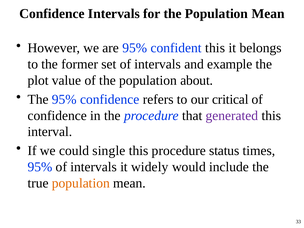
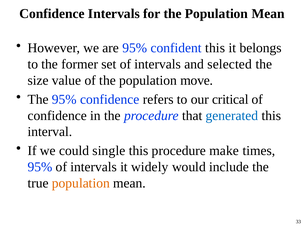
example: example -> selected (230, 64)
plot: plot -> size (38, 80)
about: about -> move (197, 80)
generated colour: purple -> blue (232, 116)
status: status -> make (224, 151)
